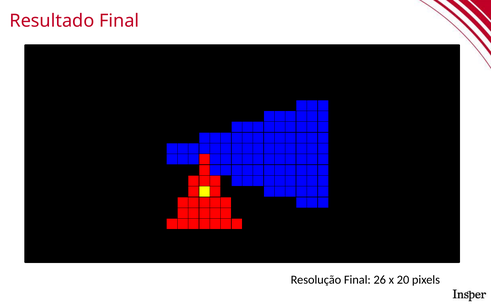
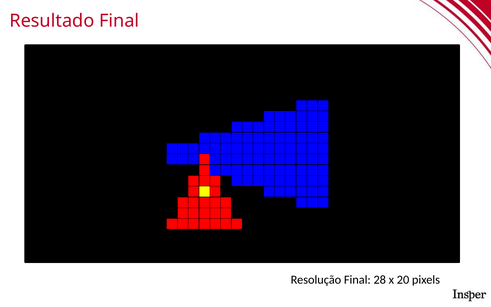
26: 26 -> 28 (380, 280)
